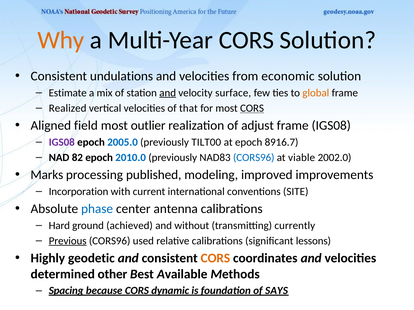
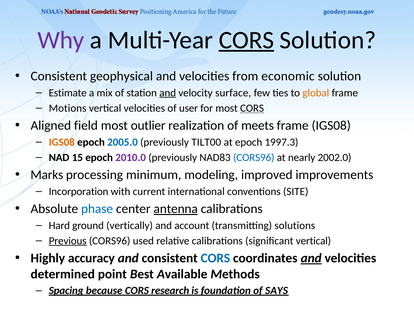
Why colour: orange -> purple (61, 40)
CORS underline: none -> present (246, 40)
undulations: undulations -> geophysical (121, 76)
Realized: Realized -> Motions (68, 108)
that: that -> user (189, 108)
adjust: adjust -> meets (258, 126)
IGS08 colour: purple -> orange (62, 142)
8916.7: 8916.7 -> 1997.3 (282, 142)
82: 82 -> 15 (77, 158)
2010.0 colour: blue -> purple (131, 158)
viable: viable -> nearly (302, 158)
published: published -> minimum (154, 175)
antenna underline: none -> present (176, 209)
achieved: achieved -> vertically (130, 226)
without: without -> account (192, 226)
currently: currently -> solutions (295, 226)
significant lessons: lessons -> vertical (313, 241)
geodetic: geodetic -> accuracy (91, 259)
CORS colour: orange -> blue (215, 259)
and underline: none -> present (311, 259)
other: other -> point (112, 274)
dynamic: dynamic -> research (170, 291)
